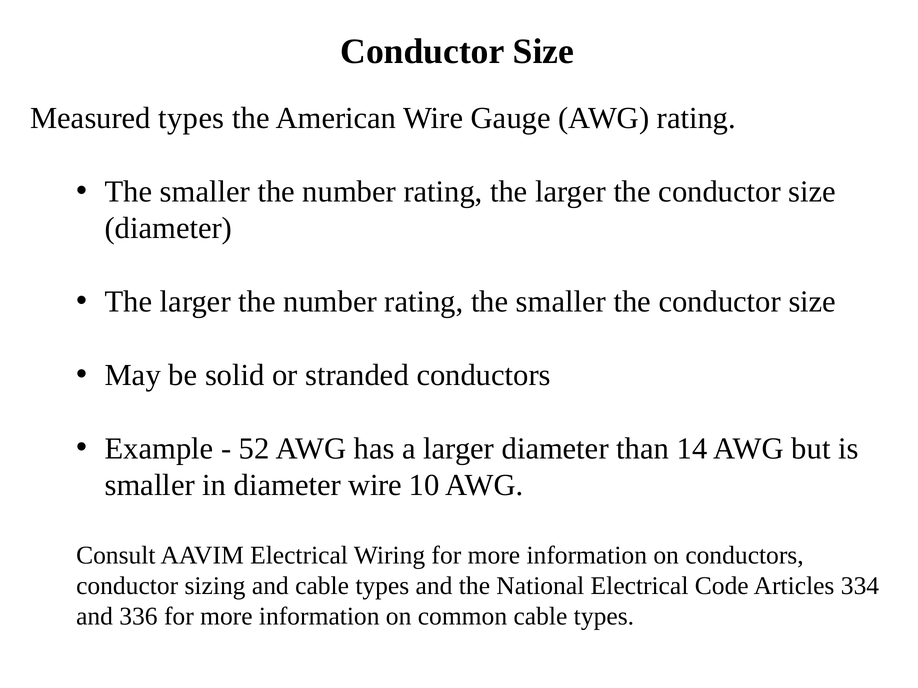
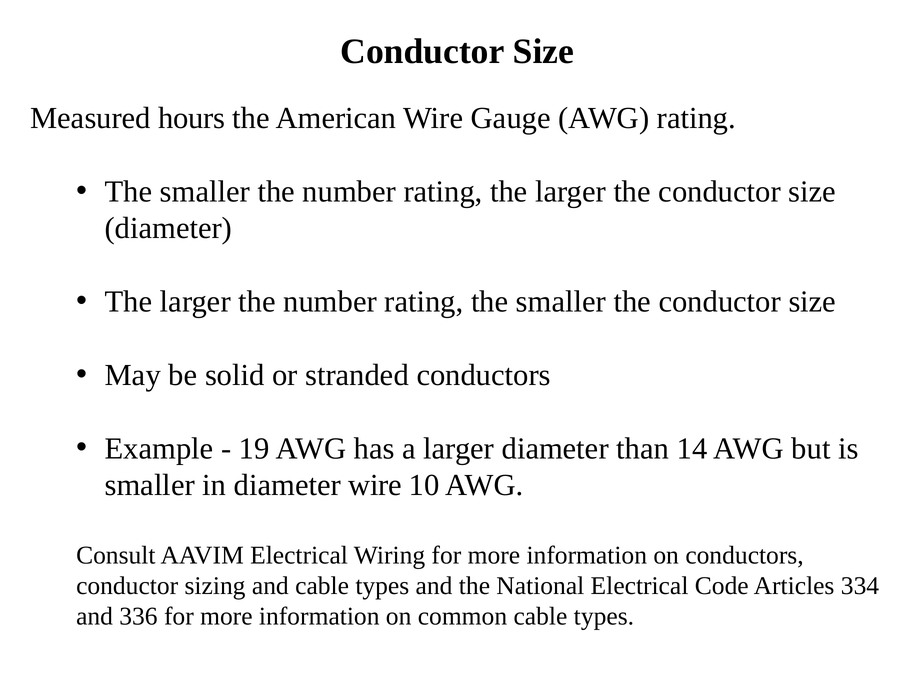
Measured types: types -> hours (192, 118)
52: 52 -> 19 (254, 449)
